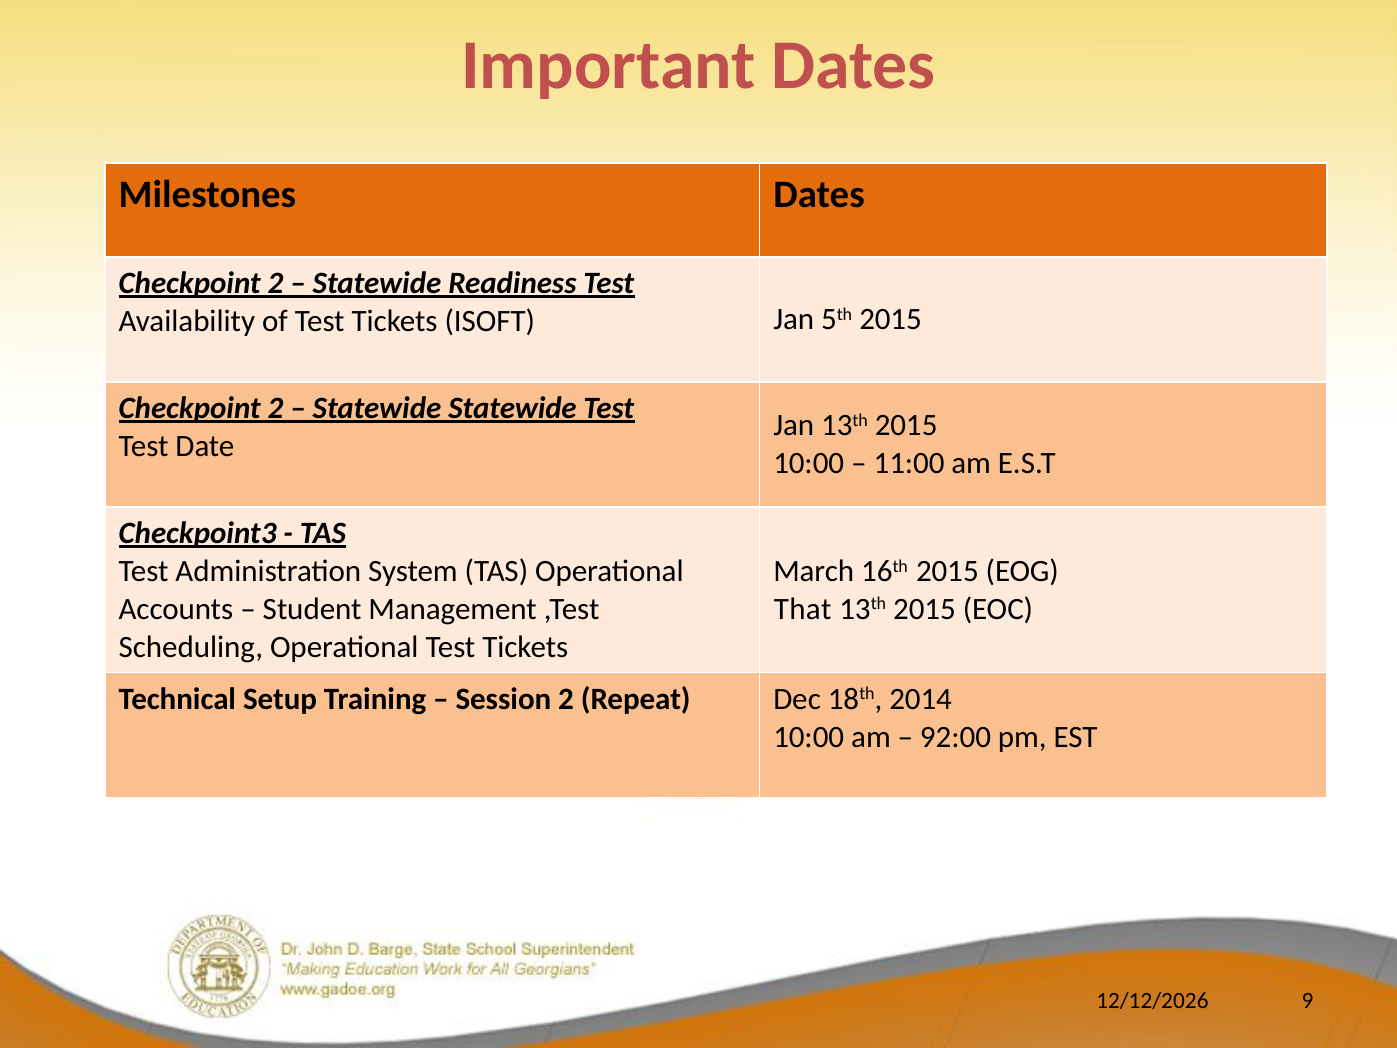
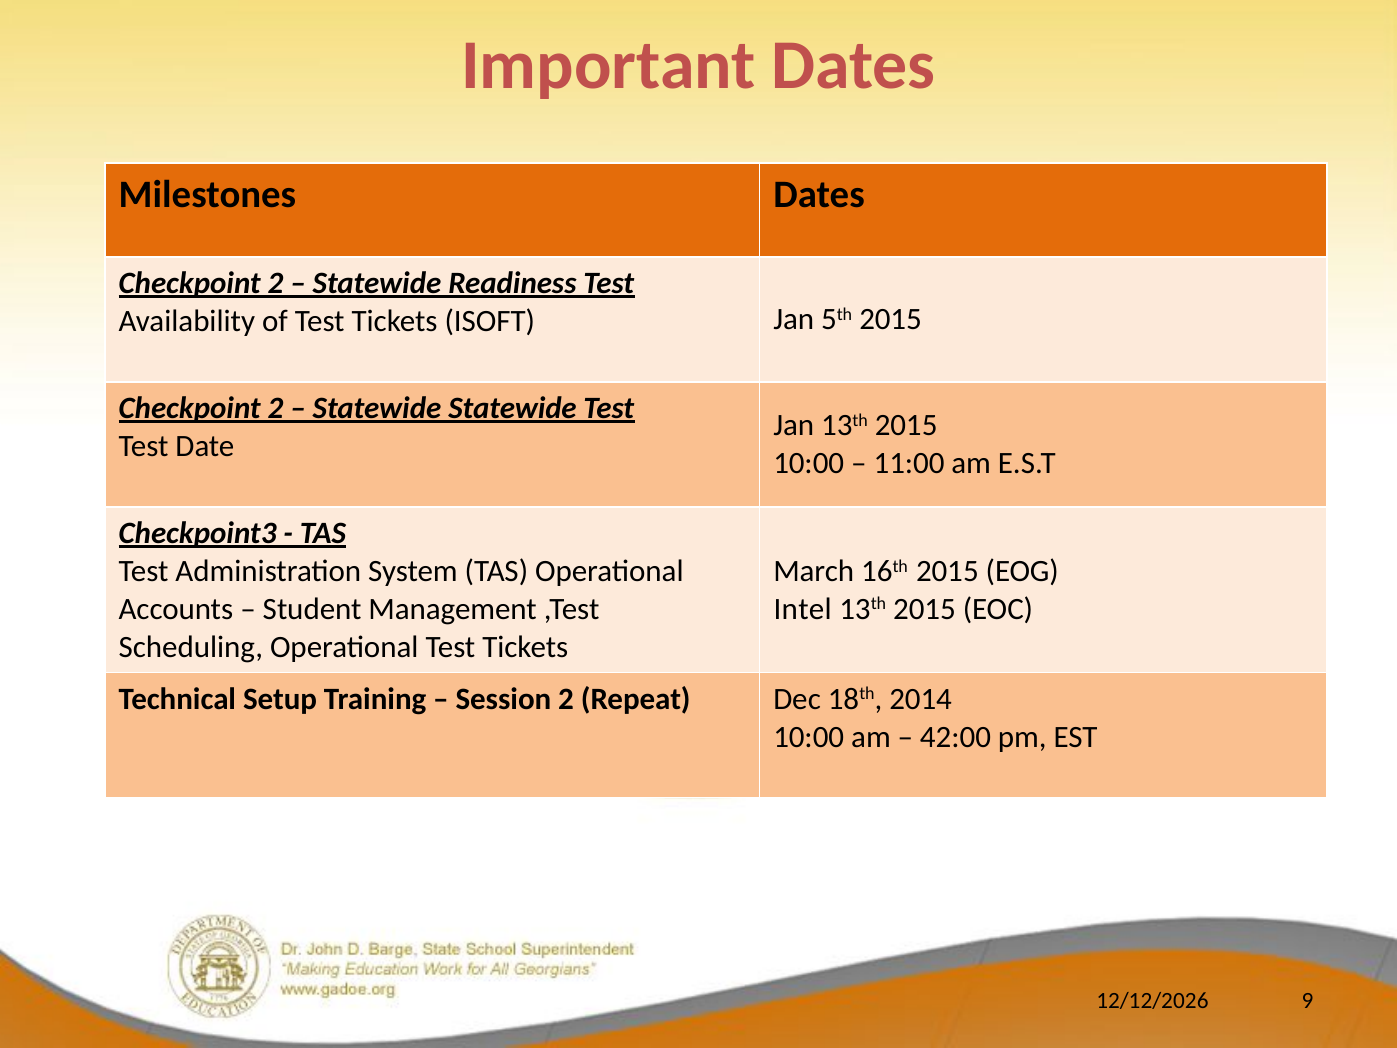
That: That -> Intel (803, 609)
92:00: 92:00 -> 42:00 (955, 737)
